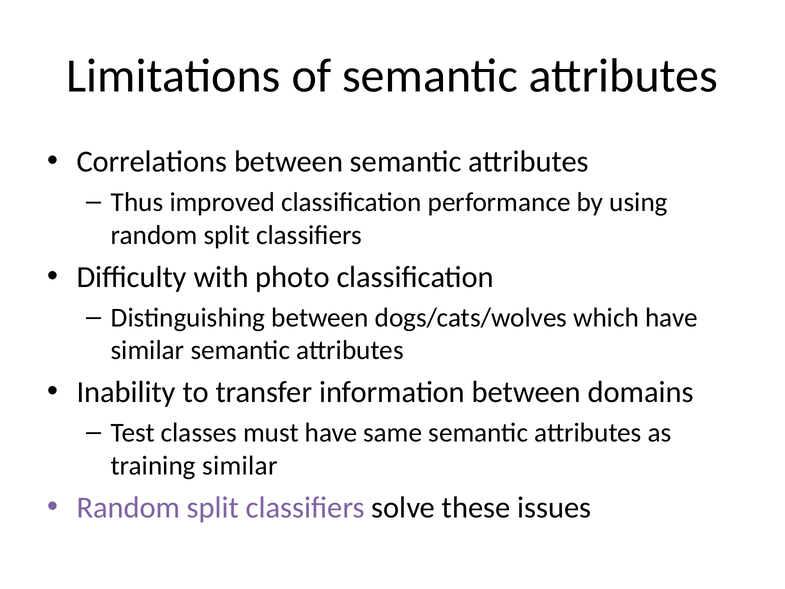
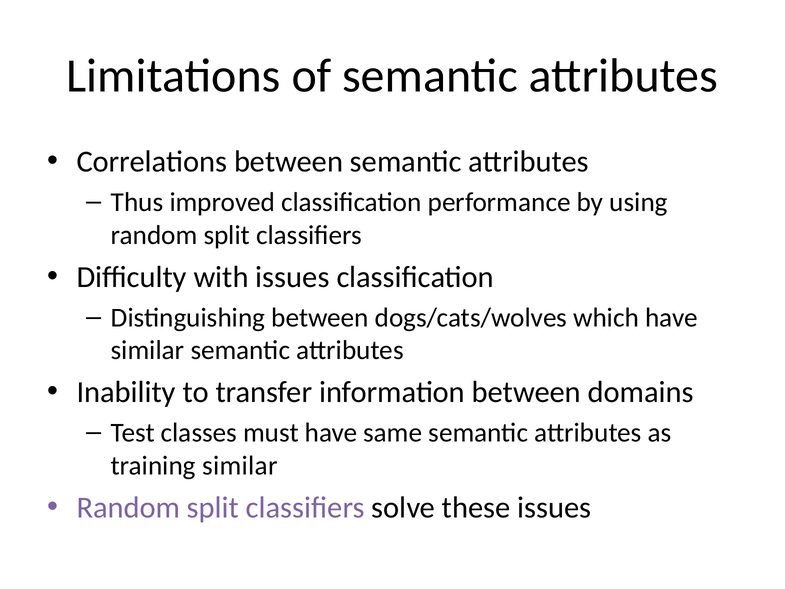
with photo: photo -> issues (293, 277)
